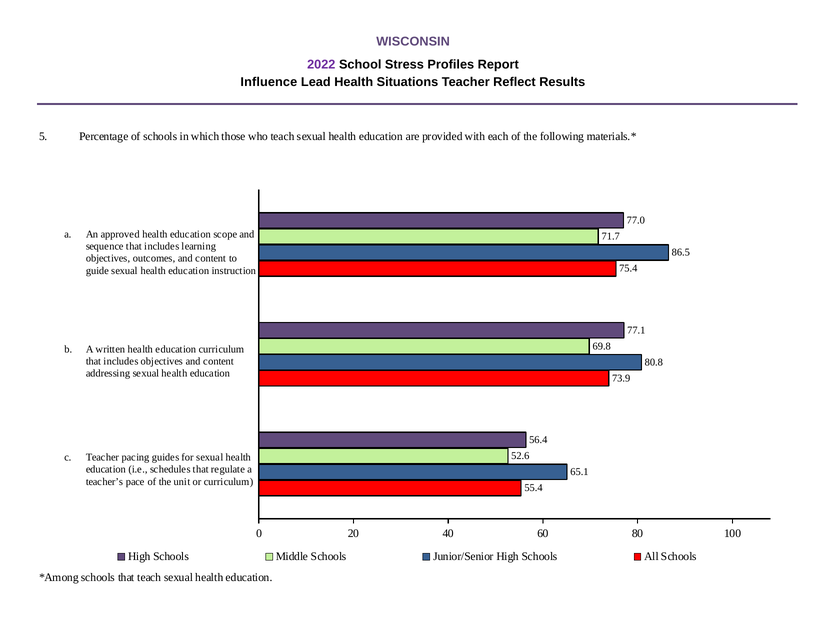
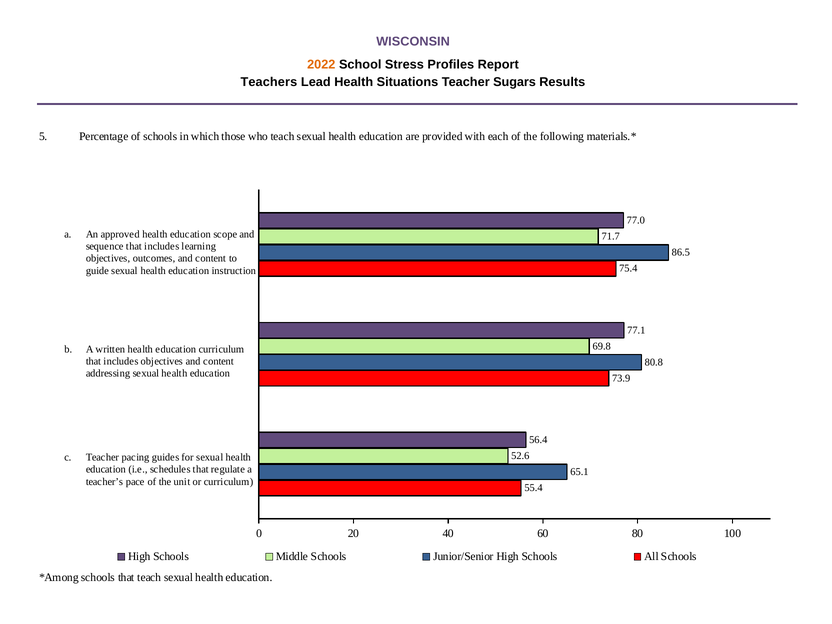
2022 colour: purple -> orange (321, 65)
Influence: Influence -> Teachers (269, 82)
Reflect: Reflect -> Sugars (515, 82)
